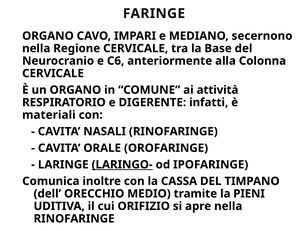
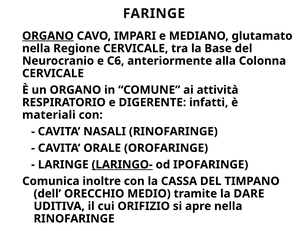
ORGANO underline: none -> present (48, 36)
secernono: secernono -> glutamato (262, 36)
PIENI: PIENI -> DARE (249, 194)
